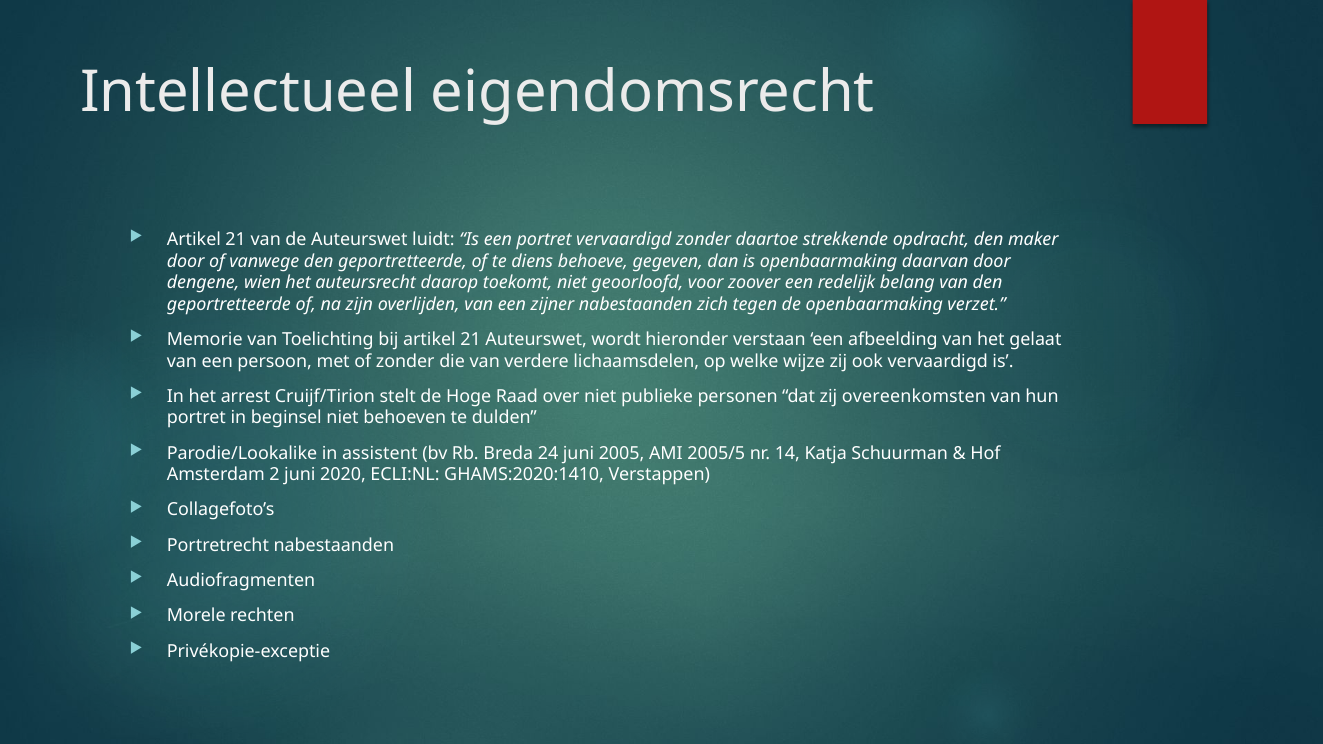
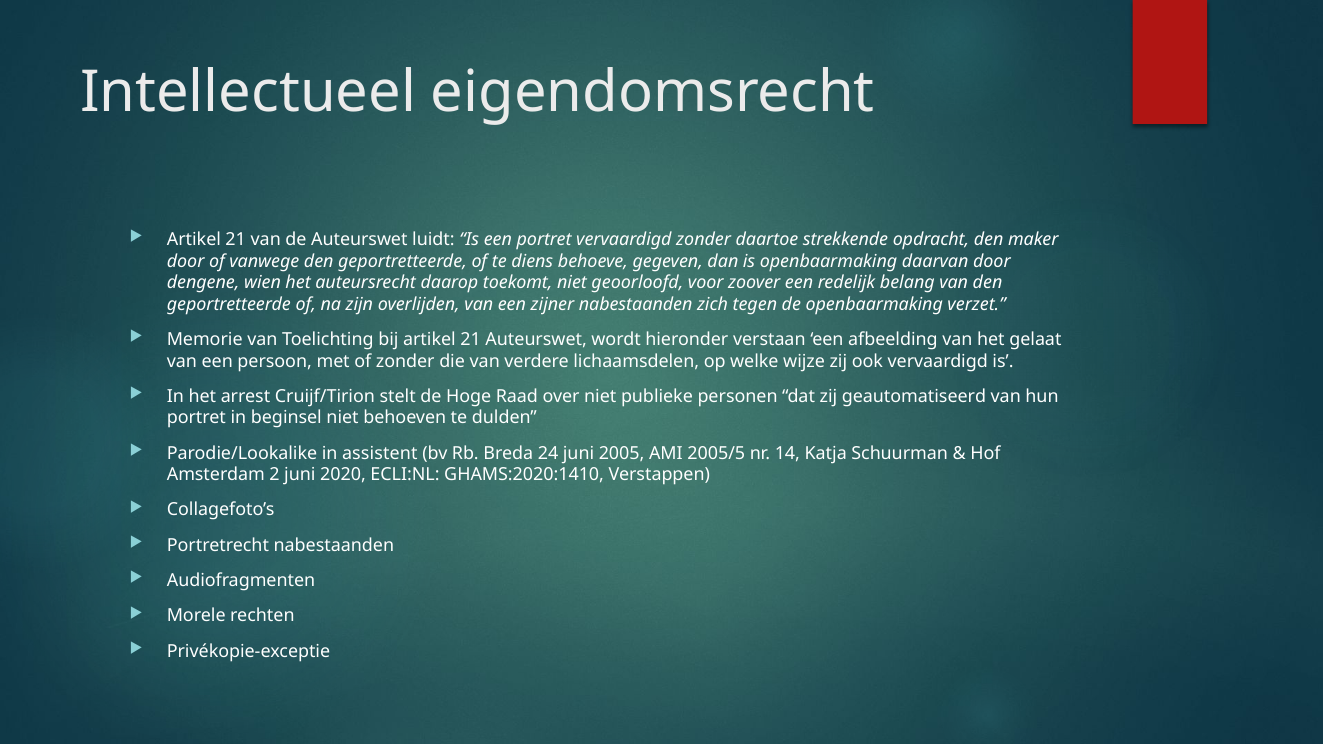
overeenkomsten: overeenkomsten -> geautomatiseerd (914, 396)
